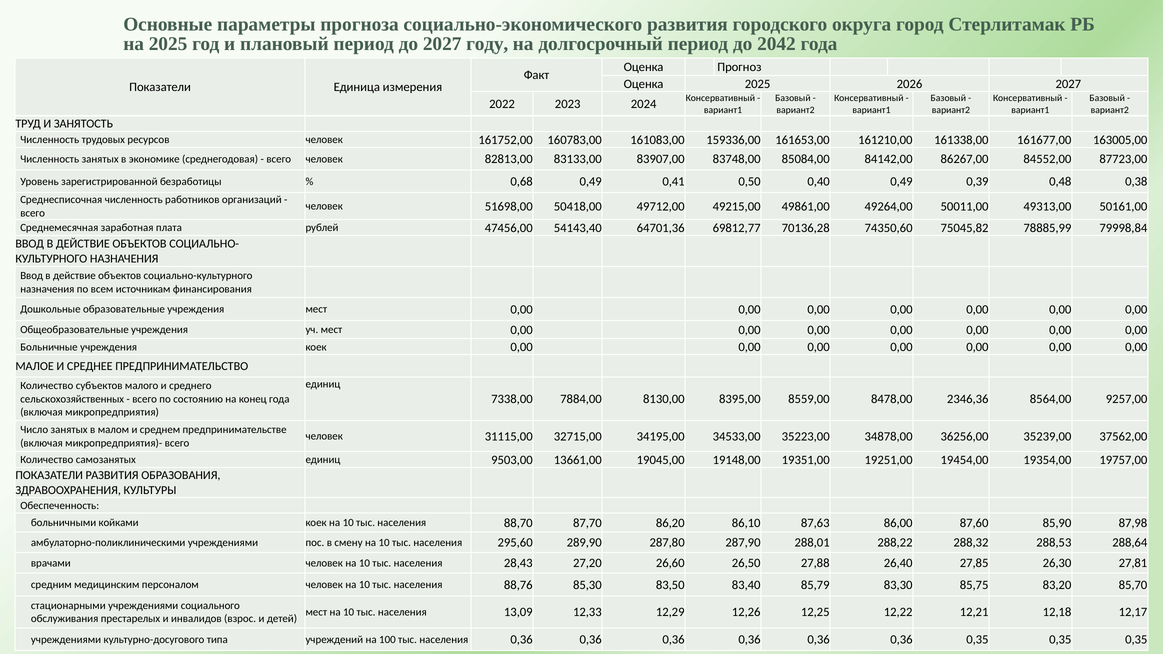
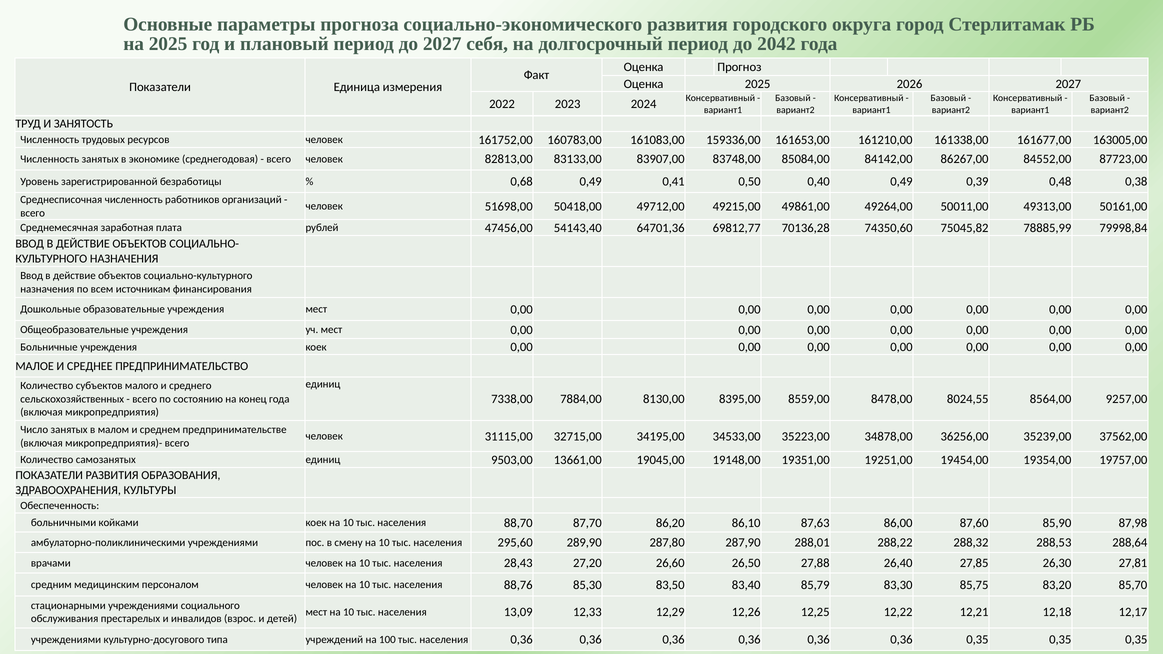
году: году -> себя (487, 44)
2346,36: 2346,36 -> 8024,55 (968, 399)
